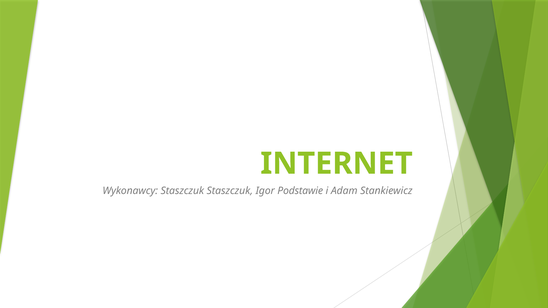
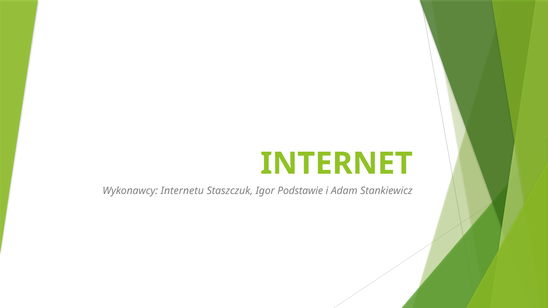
Wykonawcy Staszczuk: Staszczuk -> Internetu (182, 191)
